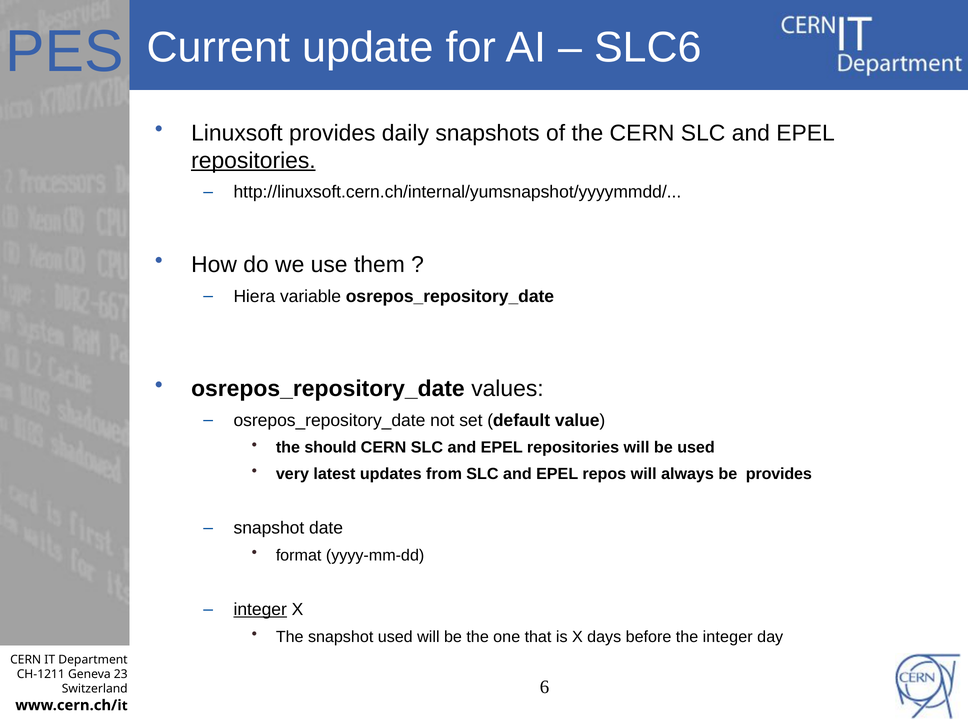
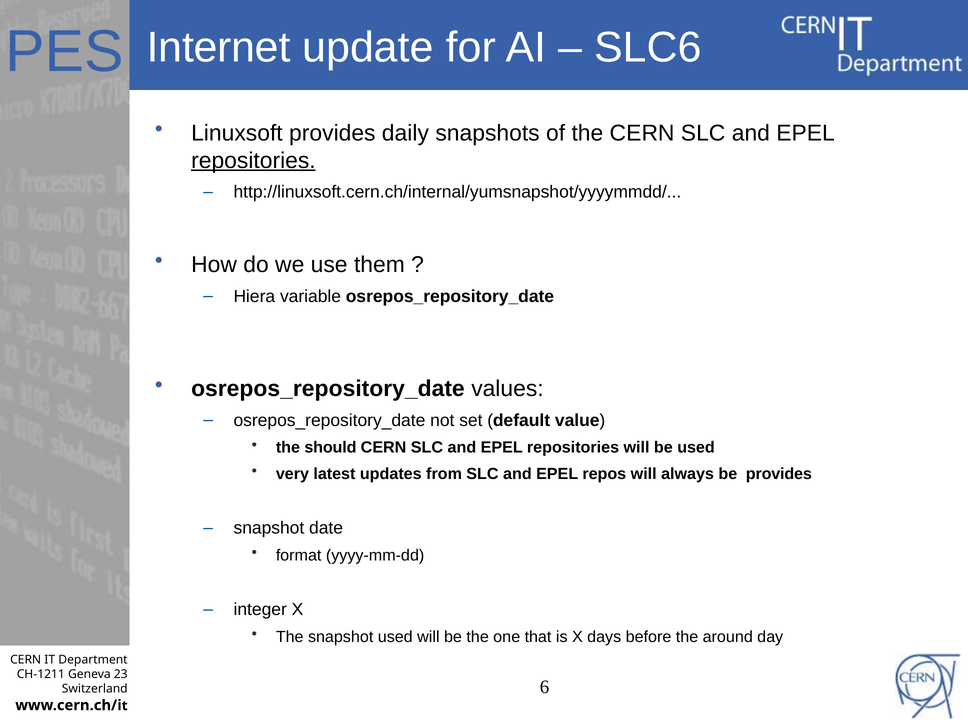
Current: Current -> Internet (219, 47)
integer underline: present -> none (260, 610)
the integer: integer -> around (728, 637)
